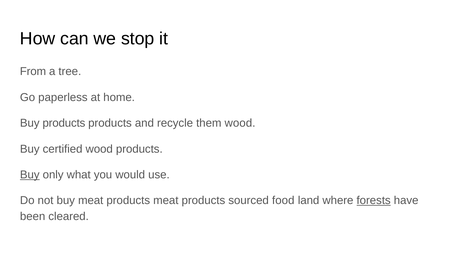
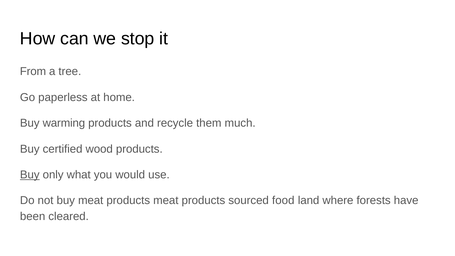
Buy products: products -> warming (64, 123)
them wood: wood -> much (240, 123)
forests underline: present -> none (374, 201)
